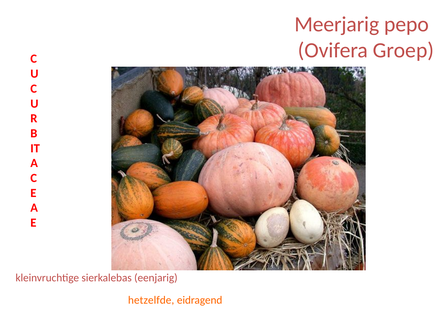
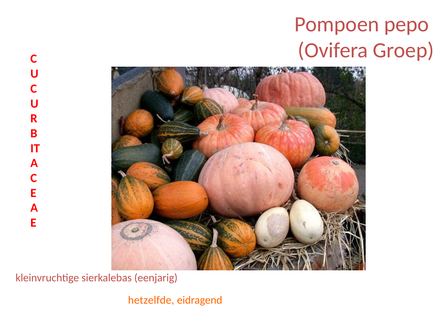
Meerjarig: Meerjarig -> Pompoen (337, 24)
